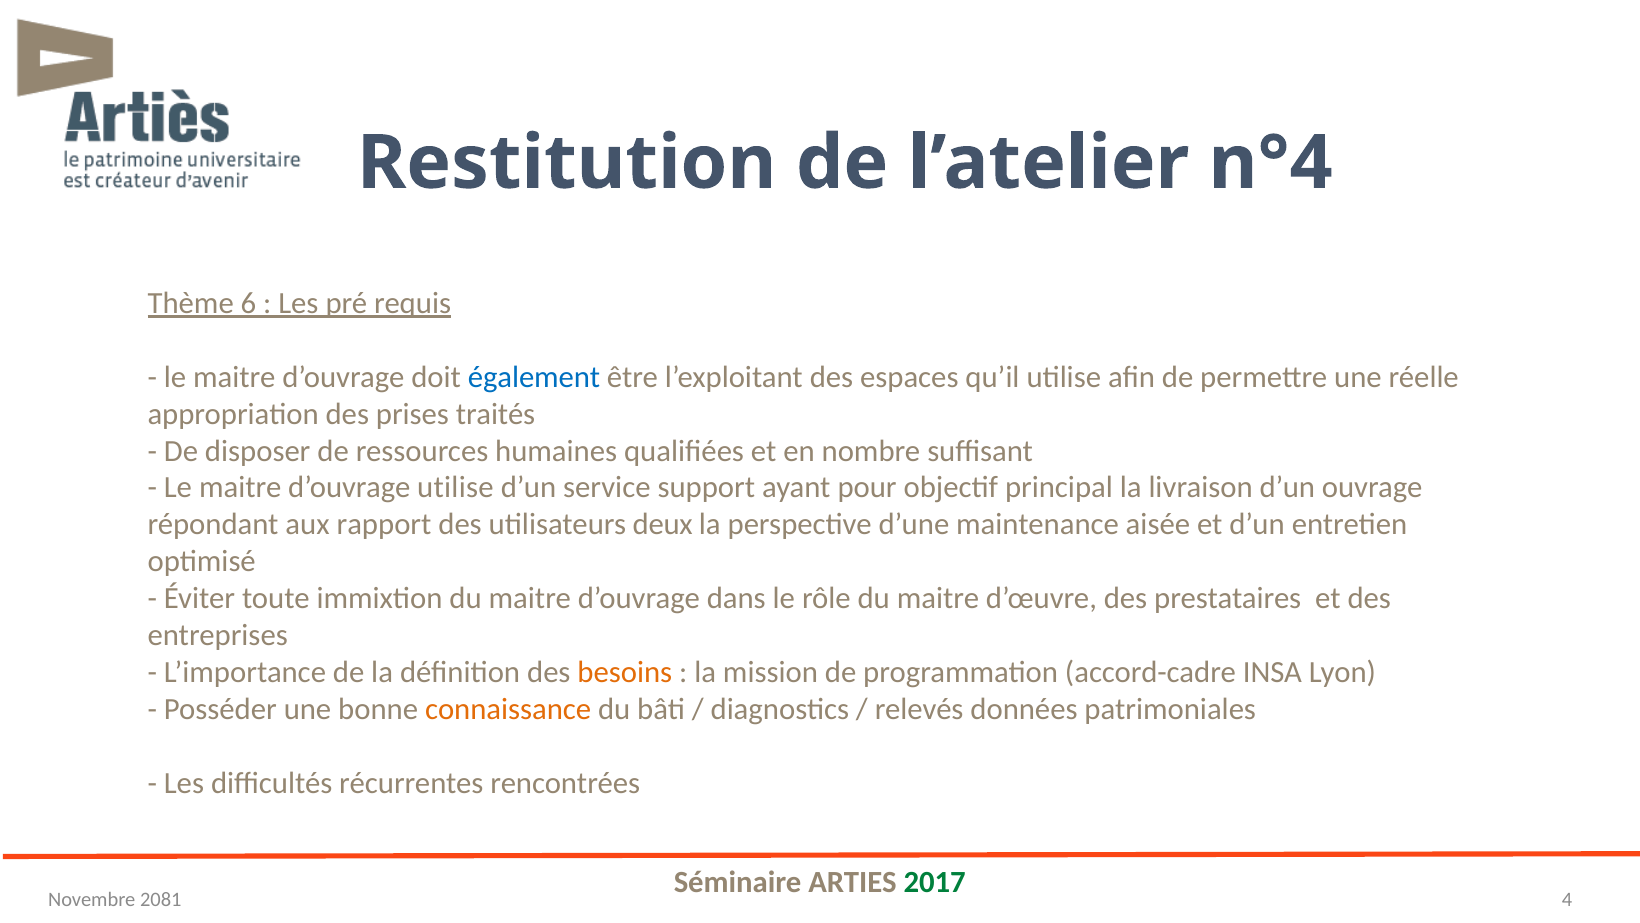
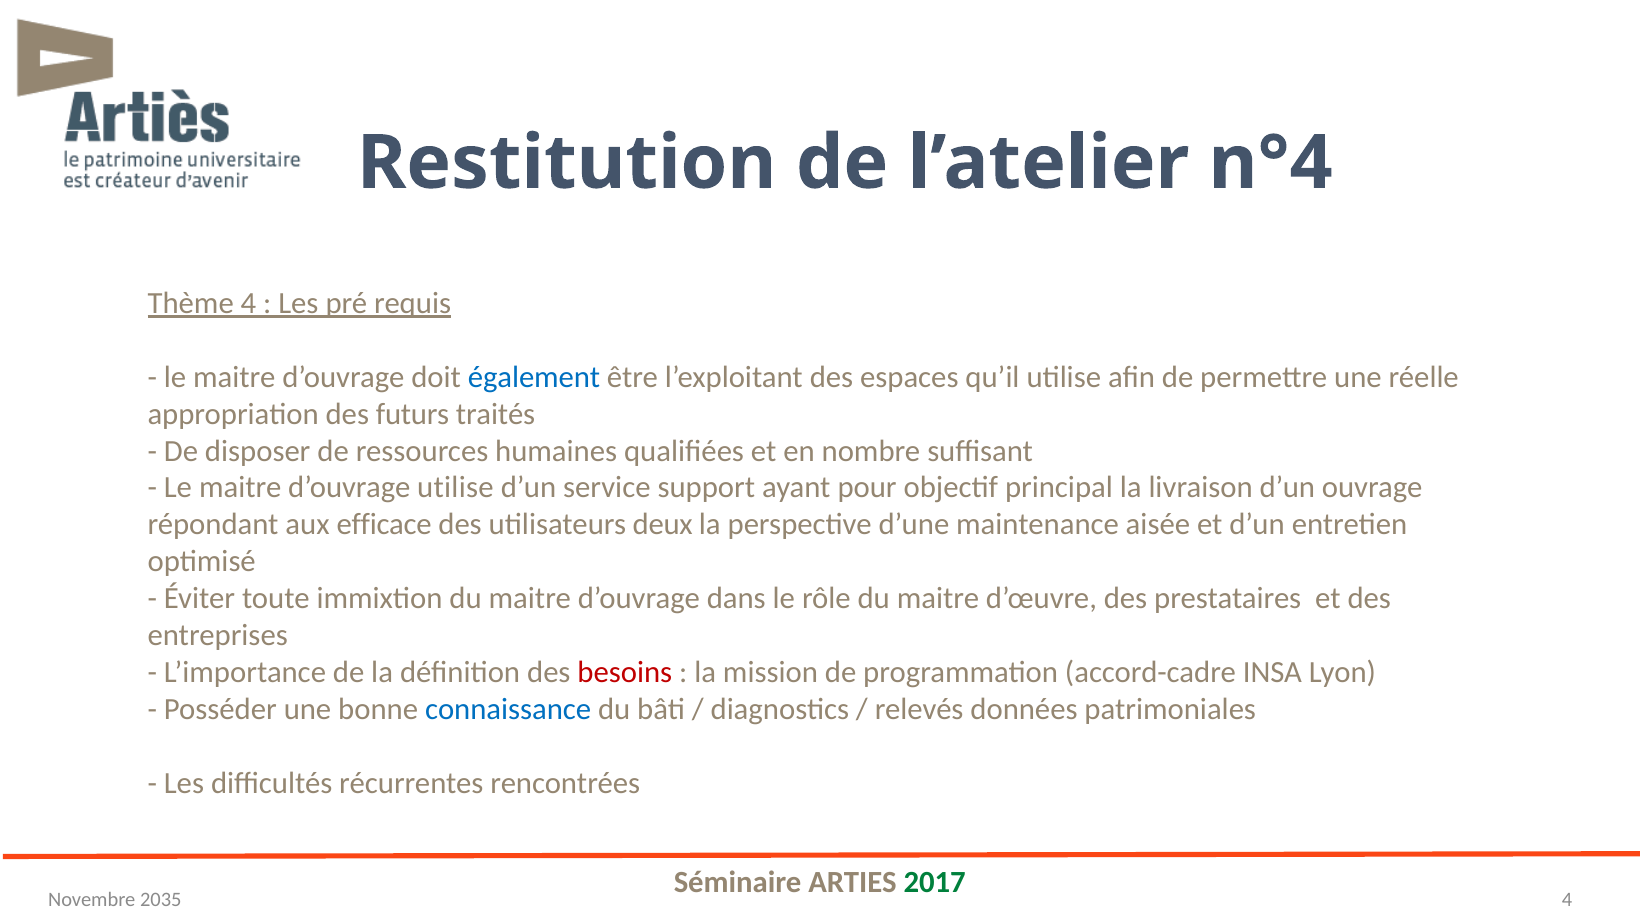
Thème 6: 6 -> 4 (248, 303)
prises: prises -> futurs (413, 414)
rapport: rapport -> efficace (384, 524)
besoins colour: orange -> red (625, 672)
connaissance colour: orange -> blue (508, 709)
2081: 2081 -> 2035 (161, 899)
